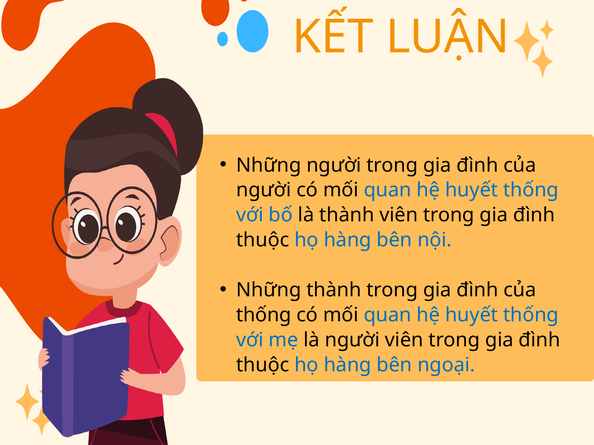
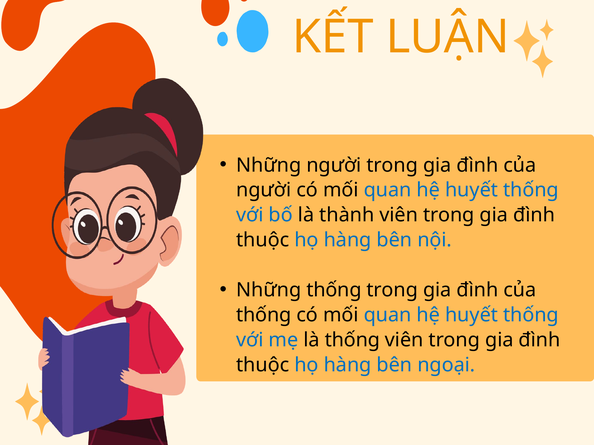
Những thành: thành -> thống (334, 290)
là người: người -> thống (352, 340)
